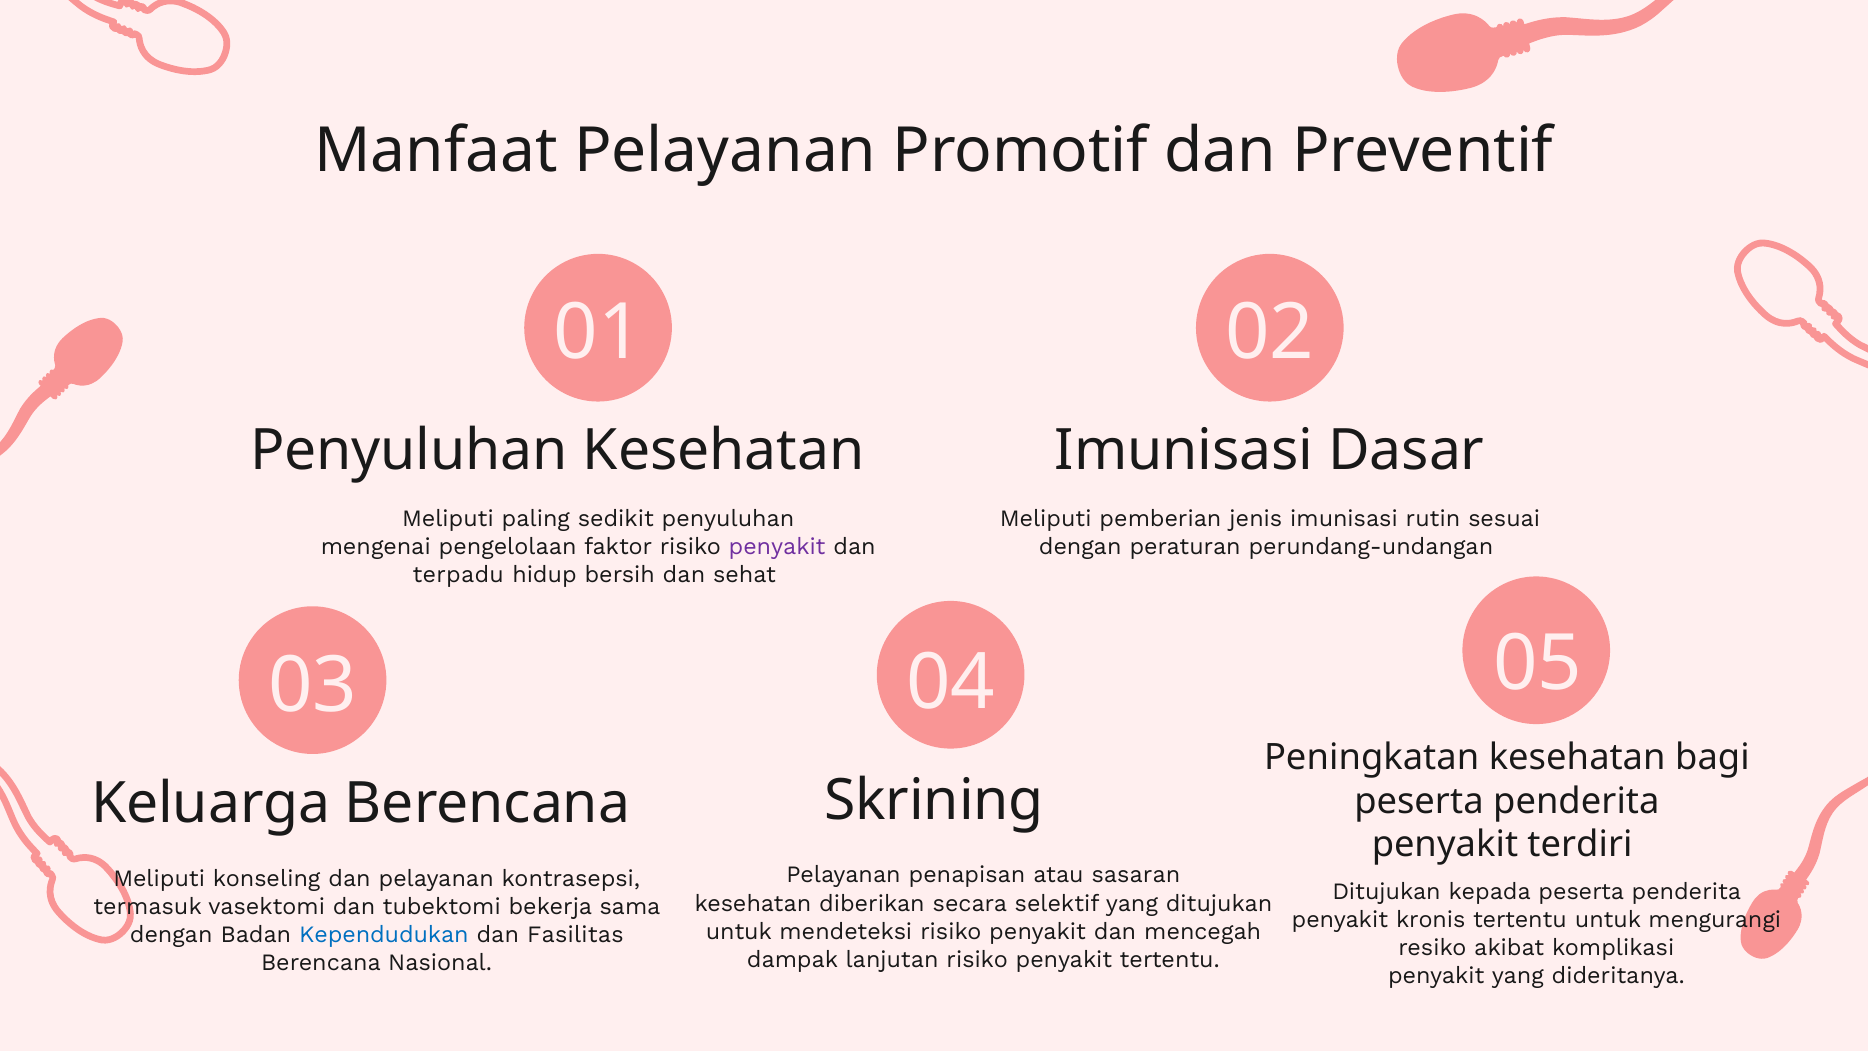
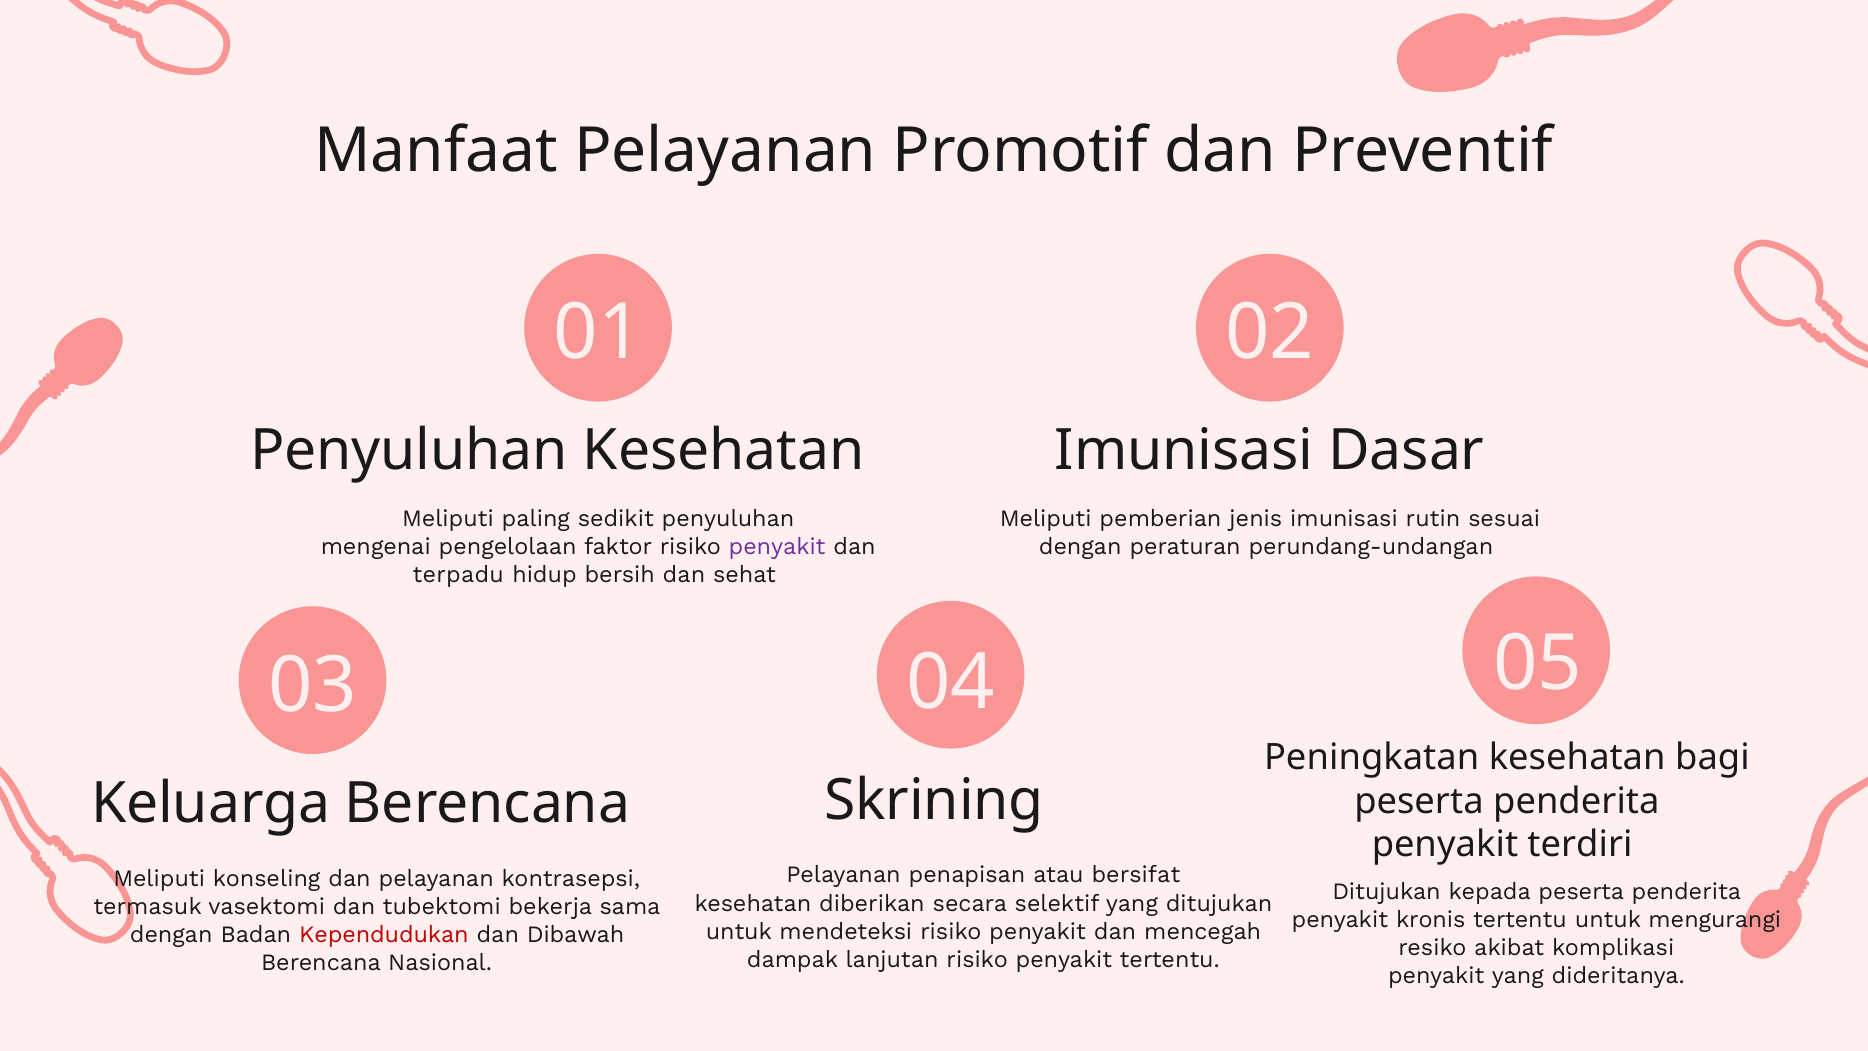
sasaran: sasaran -> bersifat (1136, 875)
Kependudukan colour: blue -> red (384, 935)
Fasilitas: Fasilitas -> Dibawah (576, 935)
